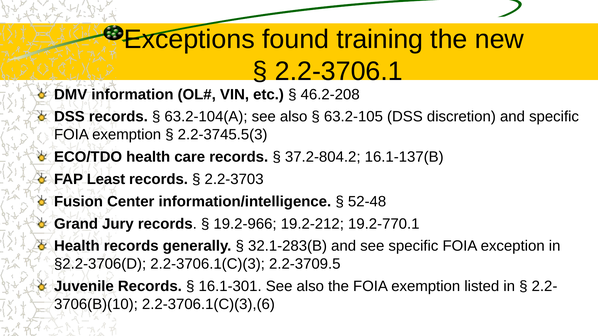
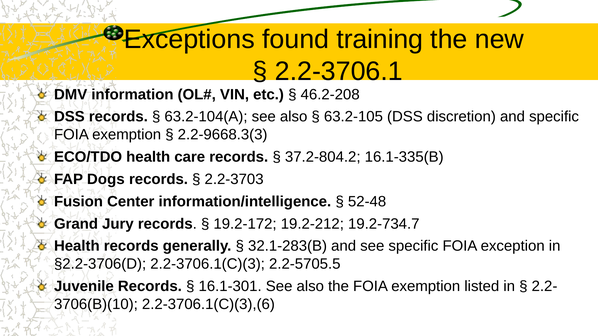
2.2-3745.5(3: 2.2-3745.5(3 -> 2.2-9668.3(3 (223, 135)
16.1-137(B: 16.1-137(B -> 16.1-335(B (404, 157)
Least: Least -> Dogs (106, 179)
19.2-966: 19.2-966 -> 19.2-172 (245, 224)
19.2-770.1: 19.2-770.1 -> 19.2-734.7 (384, 224)
2.2-3709.5: 2.2-3709.5 -> 2.2-5705.5 (305, 264)
